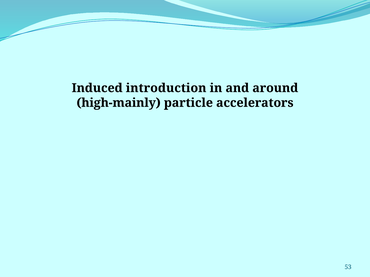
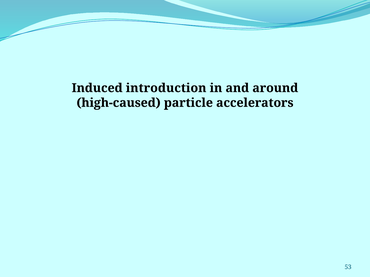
high-mainly: high-mainly -> high-caused (119, 103)
